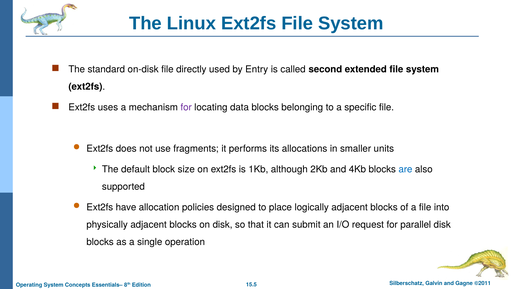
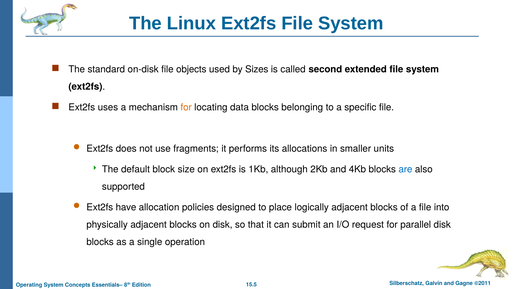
directly: directly -> objects (191, 69)
Entry: Entry -> Sizes (257, 69)
for colour: purple -> orange (186, 107)
